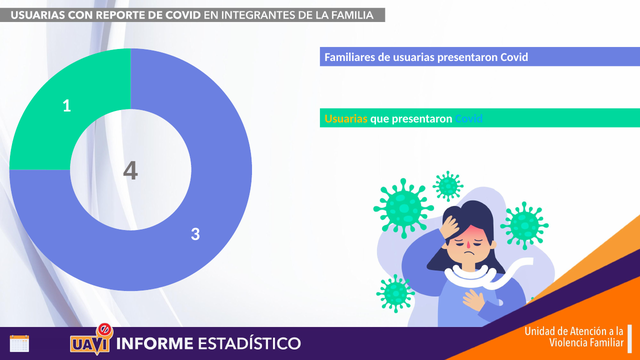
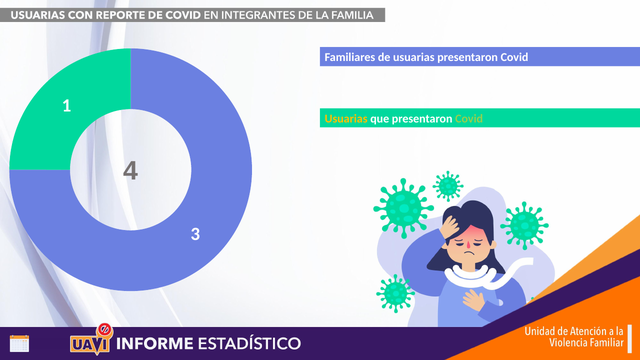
Covid colour: light blue -> light green (469, 119)
